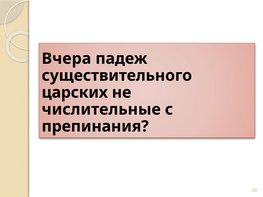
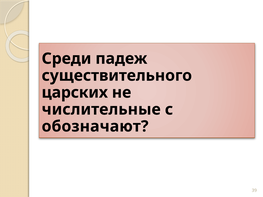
Вчера: Вчера -> Среди (67, 59)
препинания: препинания -> обозначают (95, 127)
